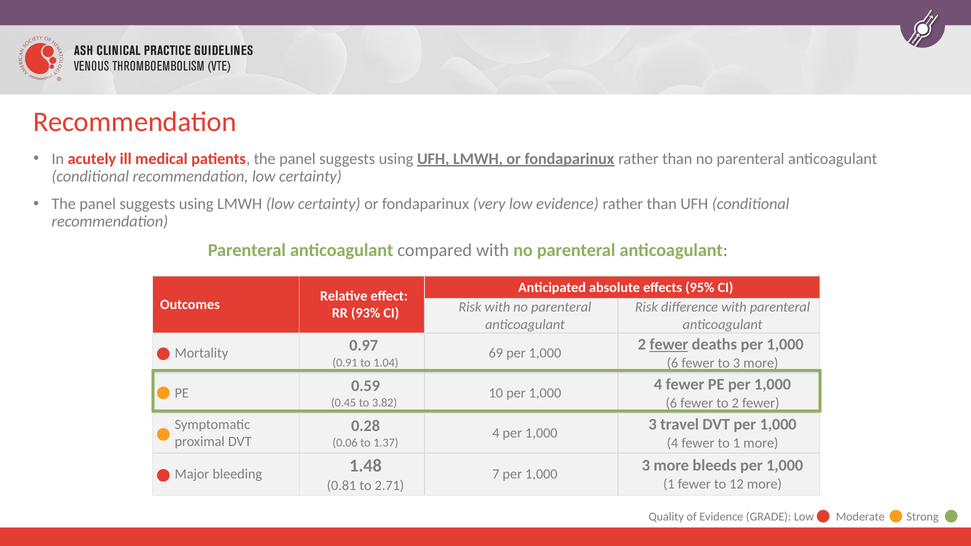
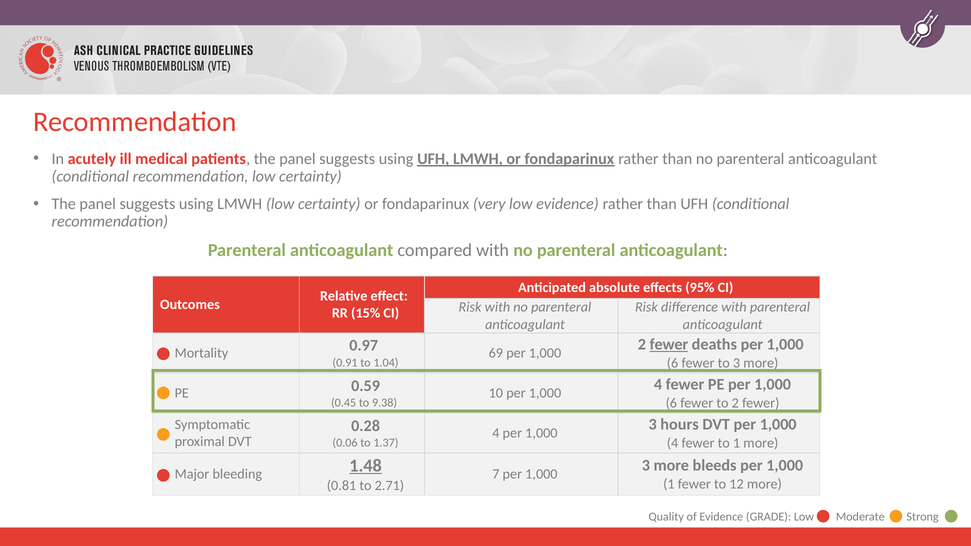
93%: 93% -> 15% (366, 313)
3.82: 3.82 -> 9.38 (385, 403)
travel: travel -> hours (680, 425)
1.48 underline: none -> present (366, 466)
